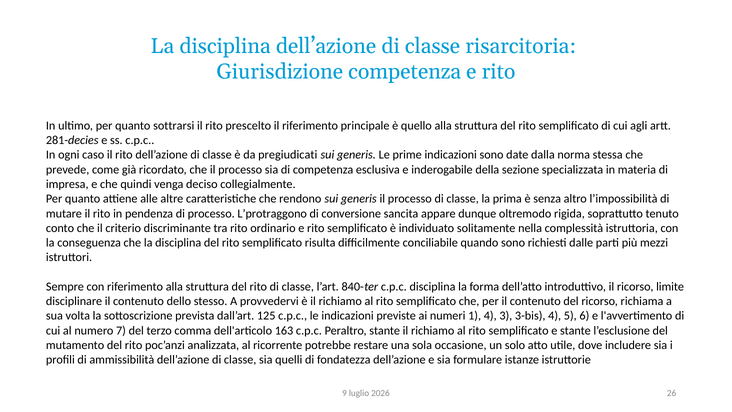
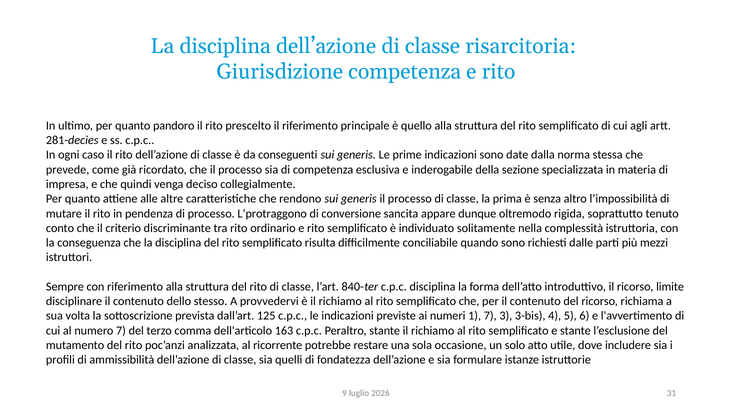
sottrarsi: sottrarsi -> pandoro (174, 126)
pregiudicati: pregiudicati -> conseguenti (288, 155)
1 4: 4 -> 7 (490, 316)
26: 26 -> 31 (672, 393)
